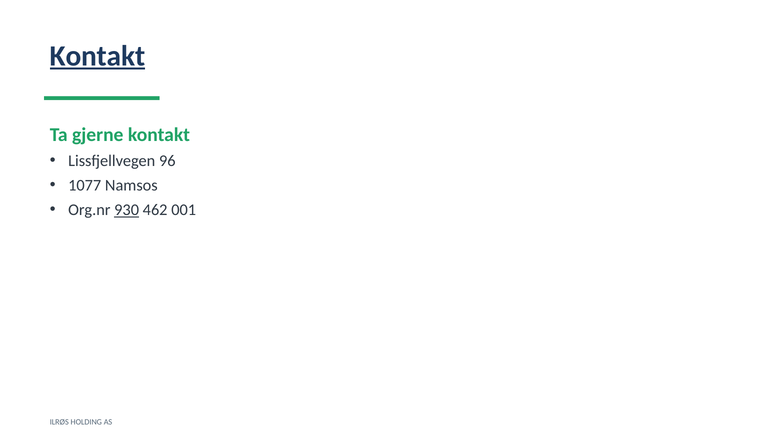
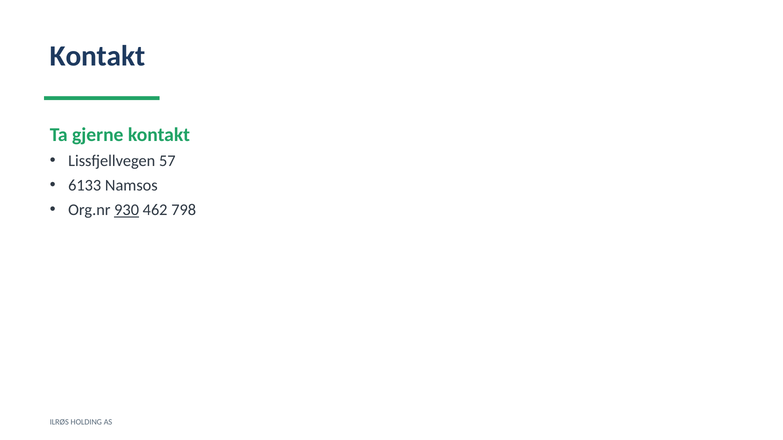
Kontakt underline: present -> none (98, 56)
96: 96 -> 57 (167, 161)
1077: 1077 -> 6133 (85, 185)
001: 001 -> 798 (184, 210)
